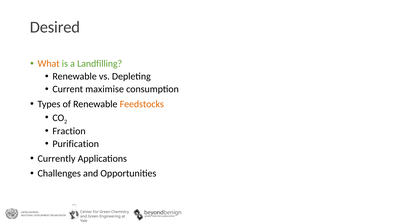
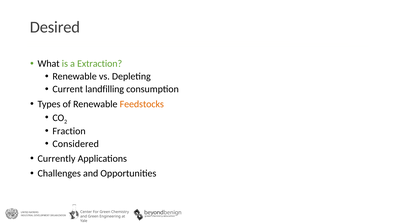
What colour: orange -> black (49, 64)
Landfilling: Landfilling -> Extraction (100, 64)
maximise: maximise -> landfilling (105, 89)
Purification: Purification -> Considered (76, 144)
